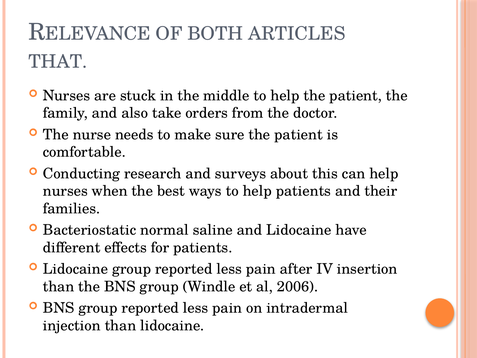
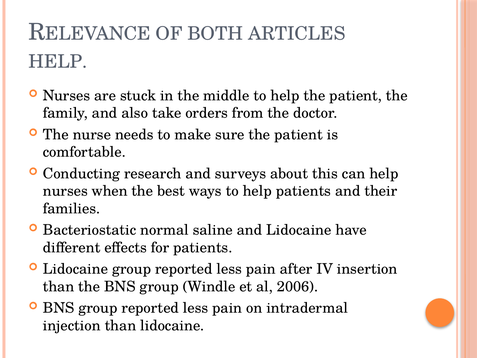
THAT: THAT -> HELP (58, 62)
